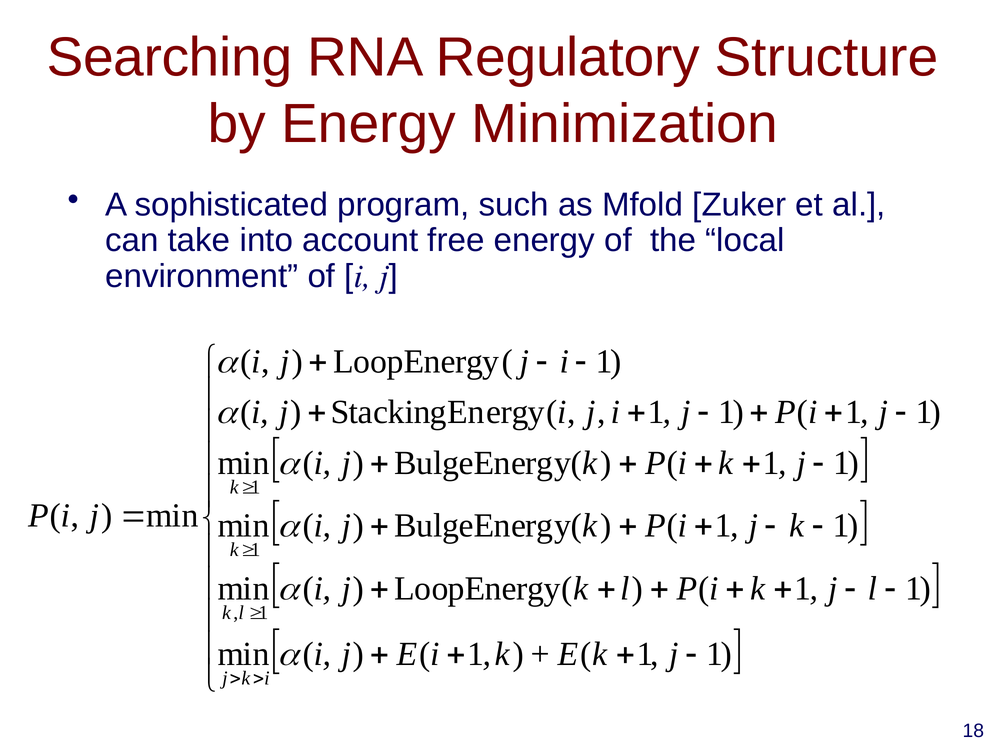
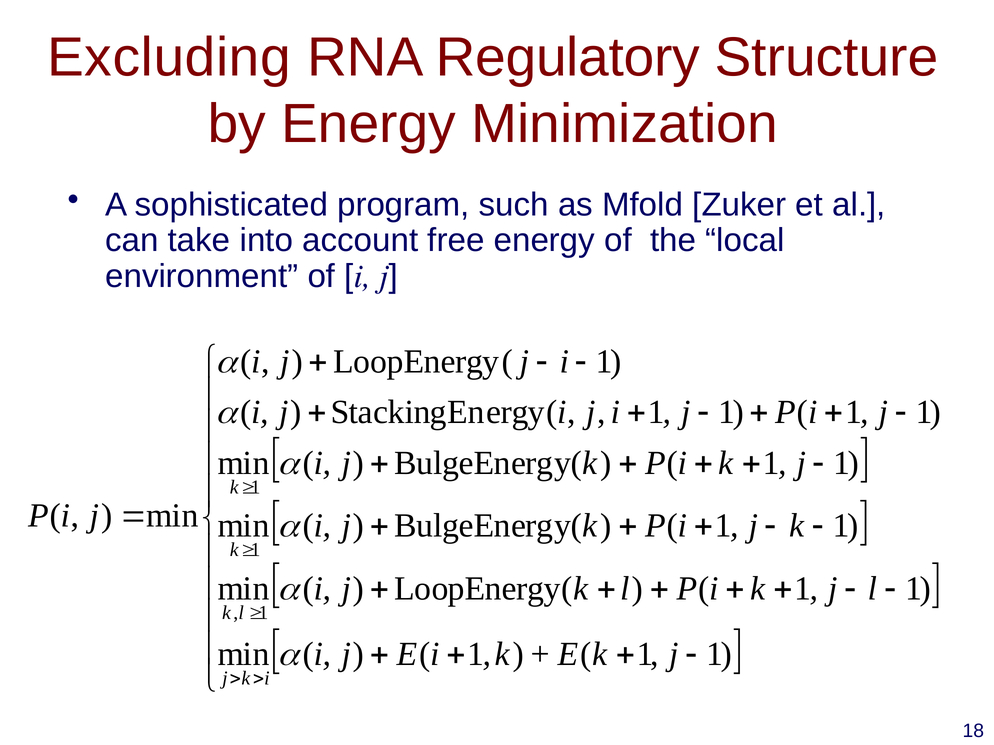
Searching: Searching -> Excluding (169, 58)
